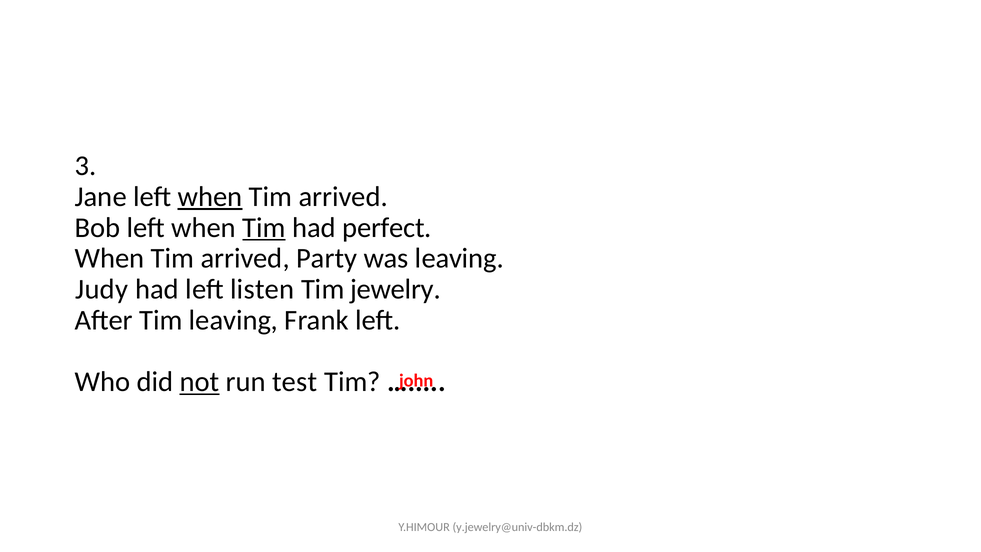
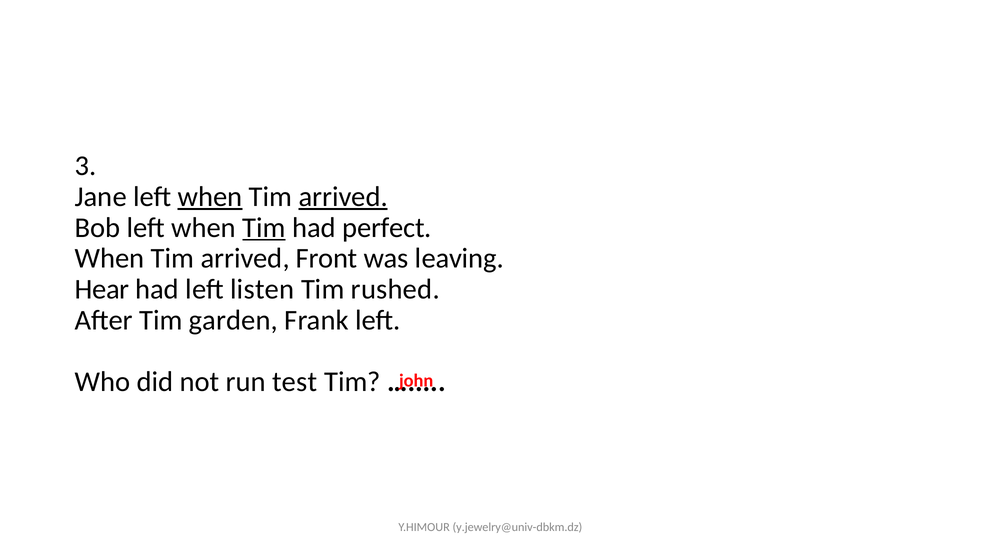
arrived underline: none -> present (343, 197)
Party: Party -> Front (327, 258)
Judy: Judy -> Hear (102, 289)
jewelry: jewelry -> rushed (395, 289)
Tim leaving: leaving -> garden (233, 320)
not underline: present -> none (199, 382)
